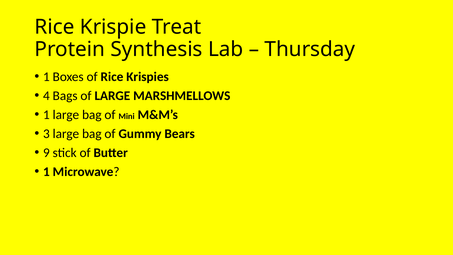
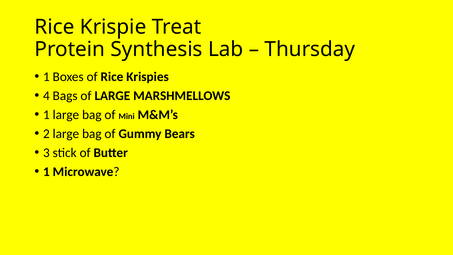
3: 3 -> 2 (46, 134)
9: 9 -> 3 (46, 153)
